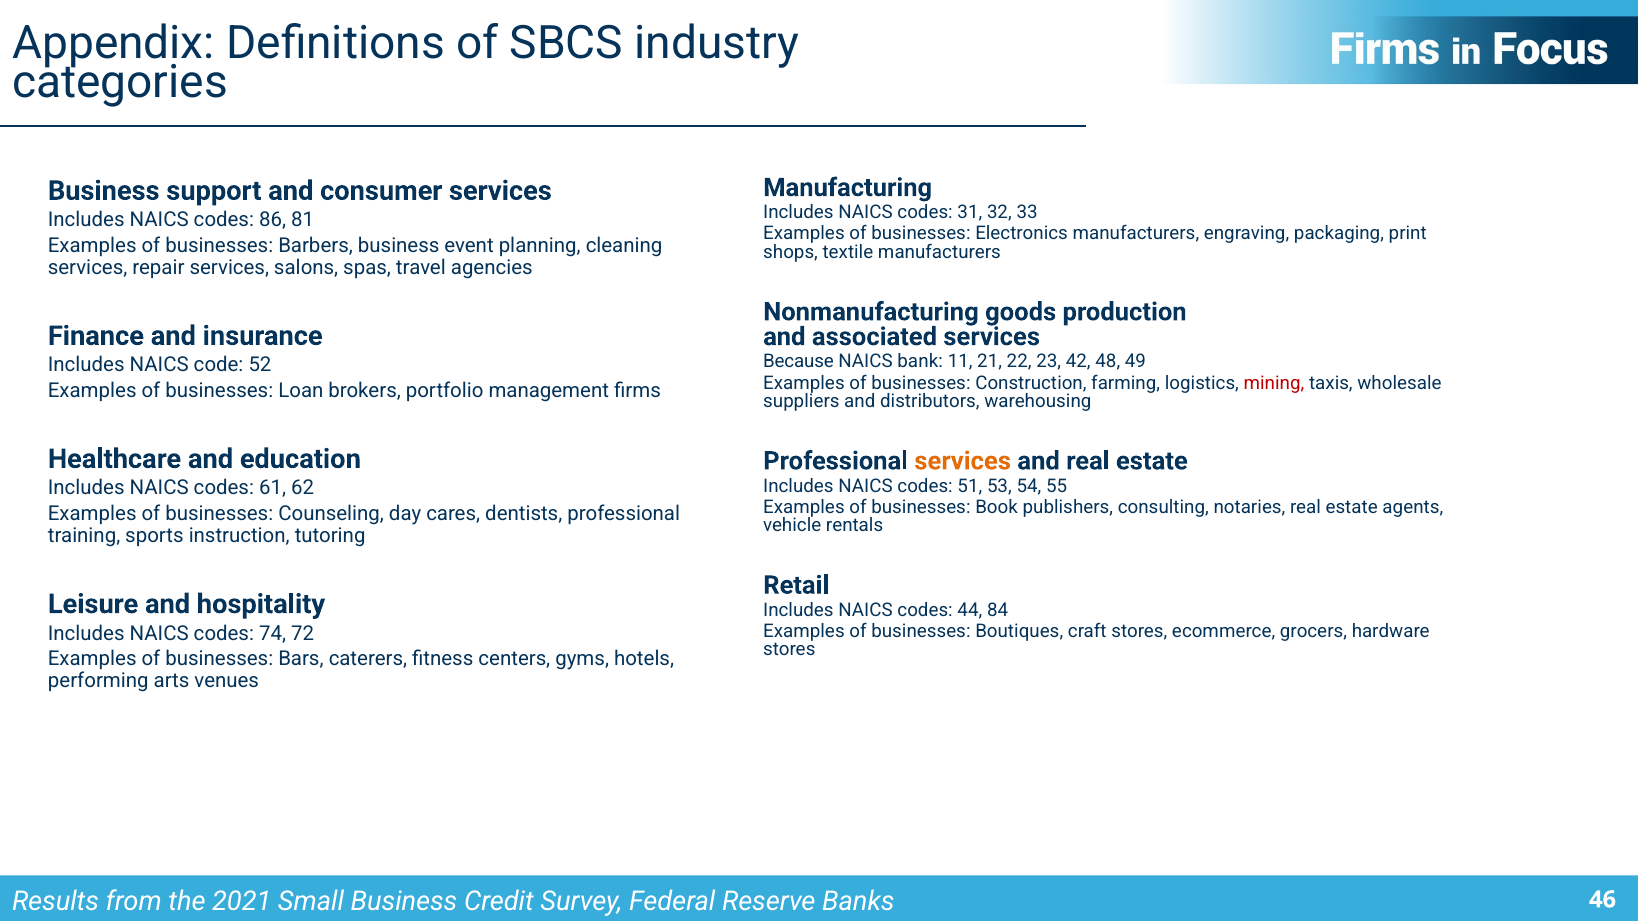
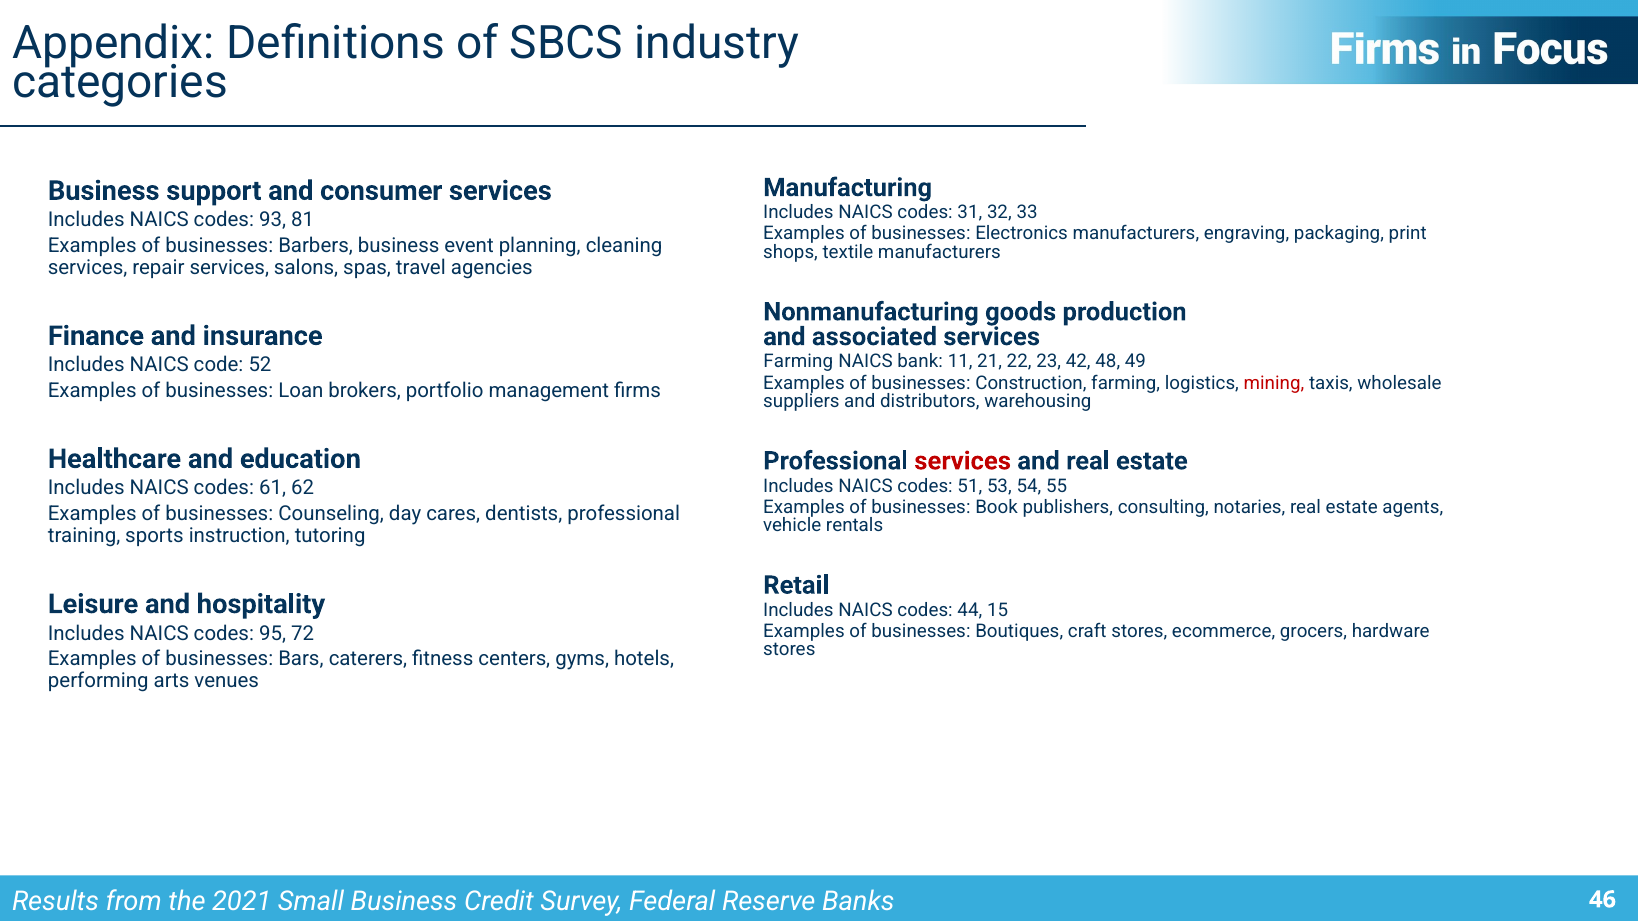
86: 86 -> 93 (273, 220)
Because: Because -> Farming (798, 362)
services colour: orange -> red (963, 461)
84: 84 -> 15 (998, 610)
74: 74 -> 95 (273, 634)
